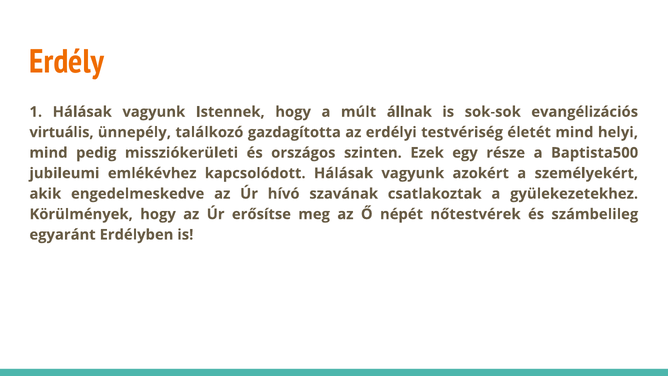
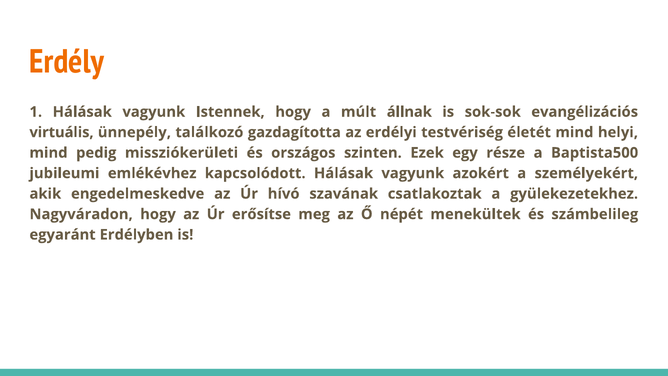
Körülmények: Körülmények -> Nagyváradon (81, 214)
nőtestvérek: nőtestvérek -> menekültek (475, 214)
